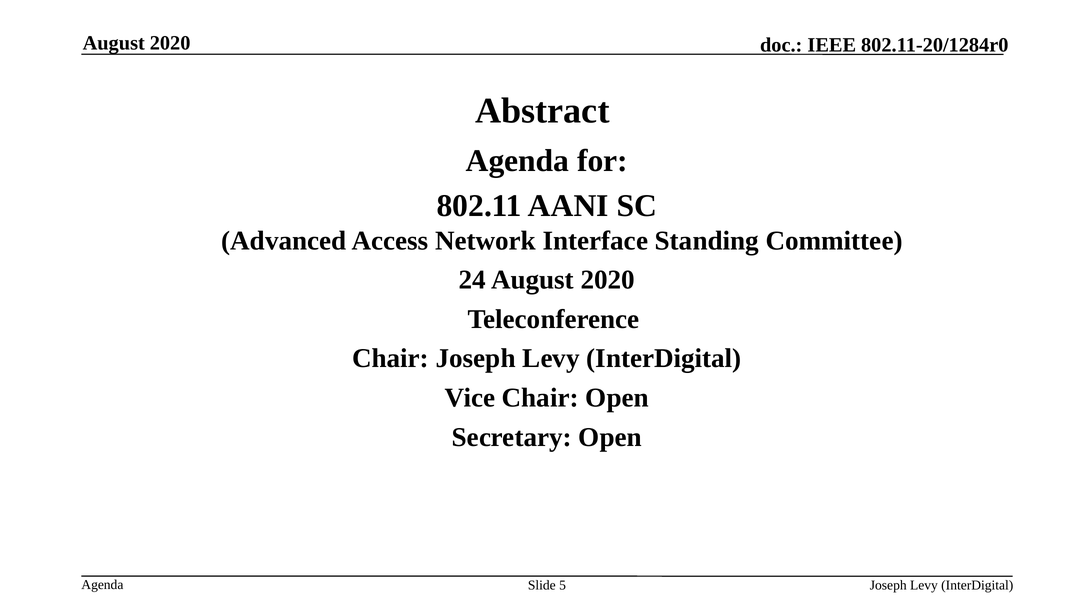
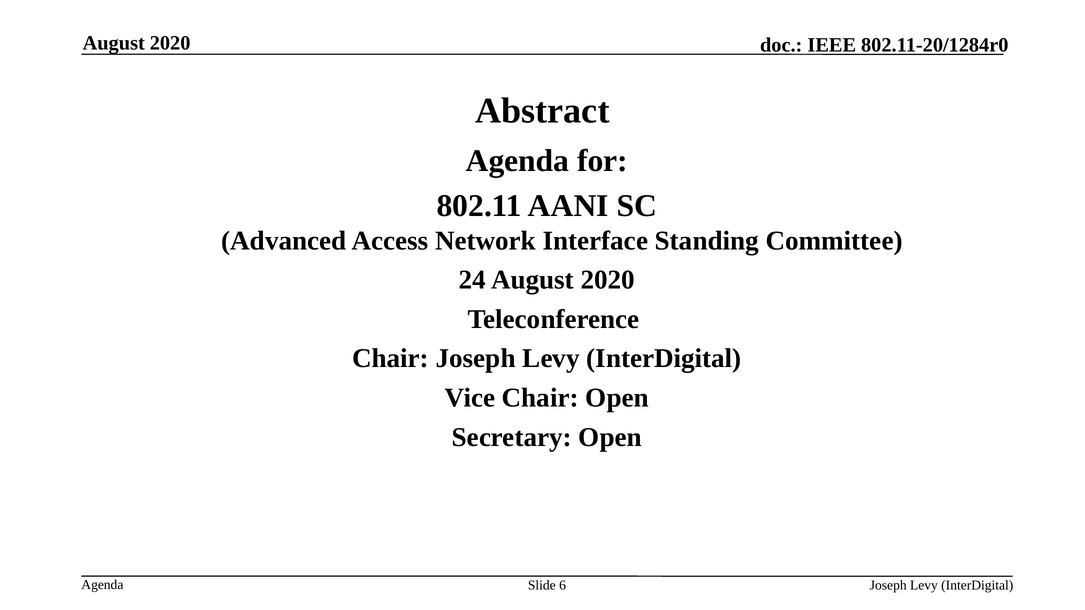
5: 5 -> 6 (563, 585)
